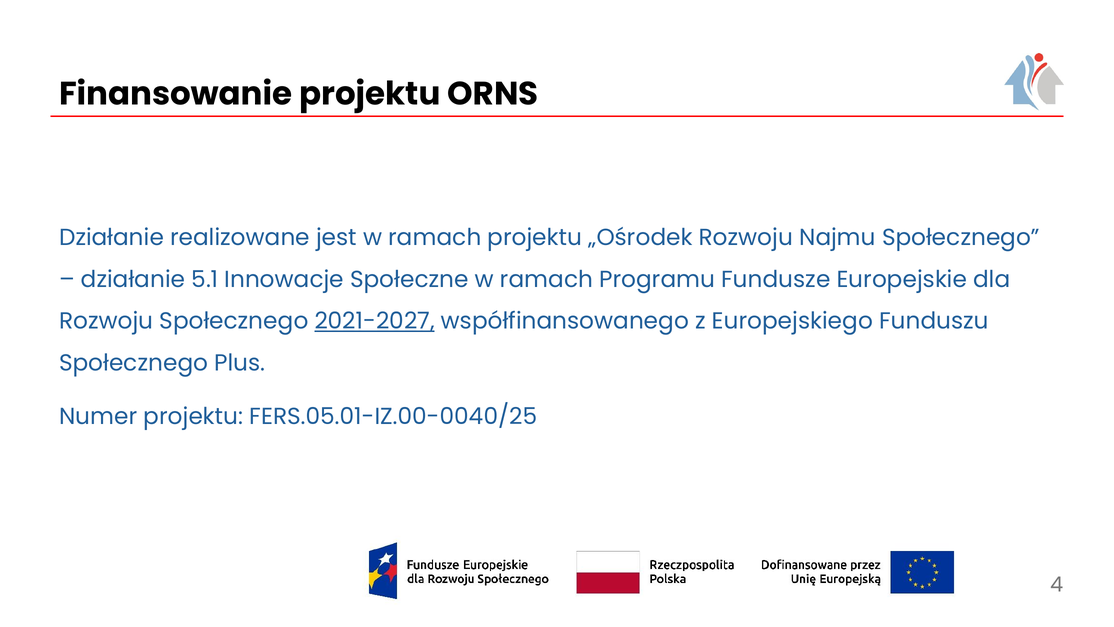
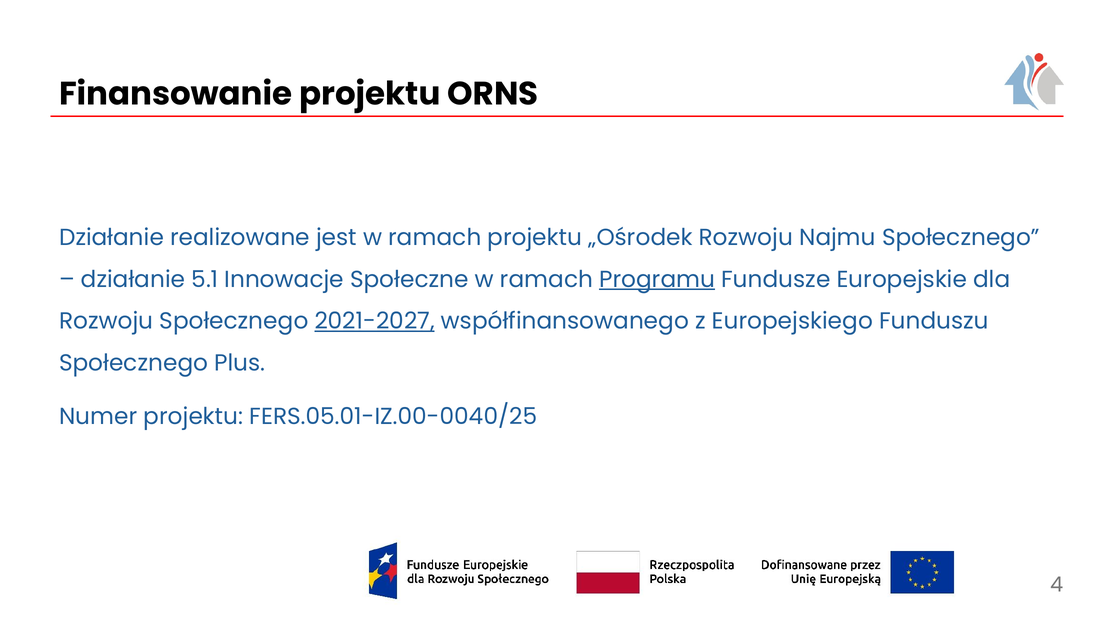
Programu underline: none -> present (657, 279)
